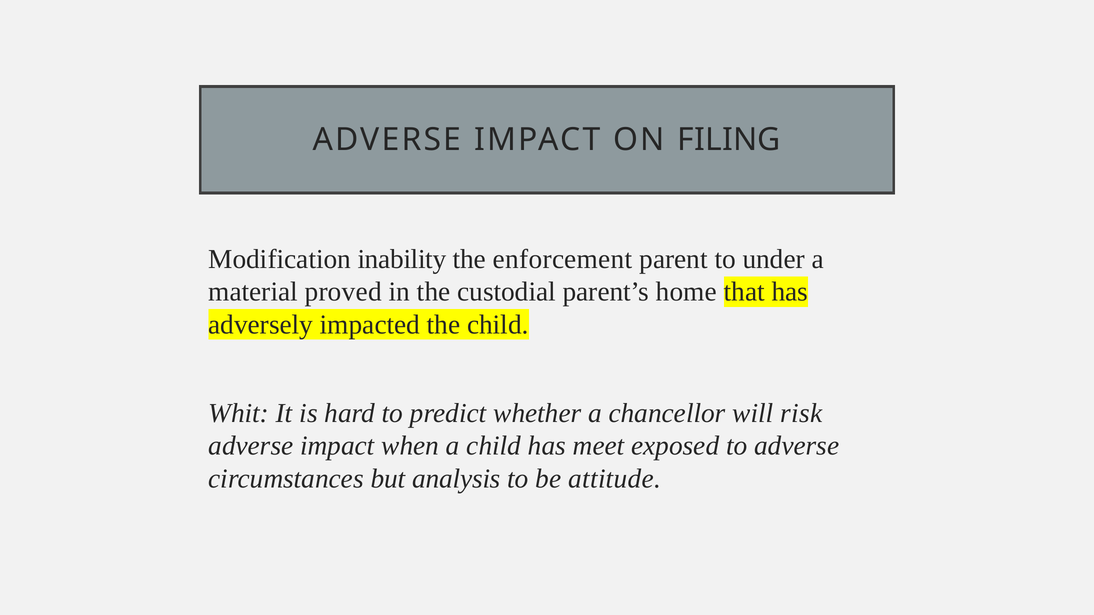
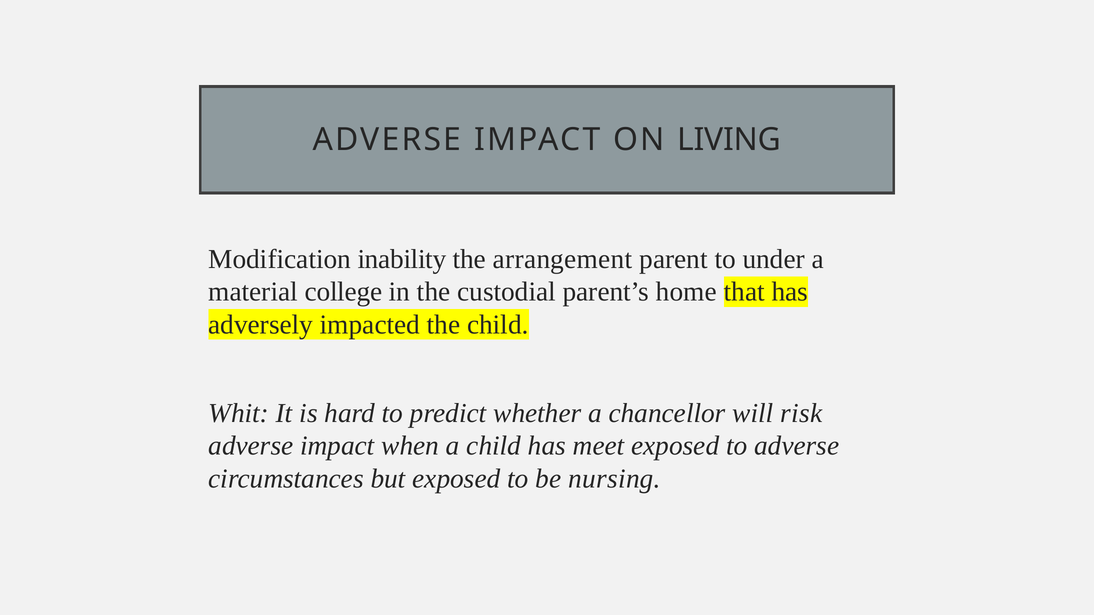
FILING: FILING -> LIVING (729, 140)
enforcement: enforcement -> arrangement (563, 259)
proved: proved -> college (343, 292)
but analysis: analysis -> exposed (456, 479)
attitude: attitude -> nursing (615, 479)
